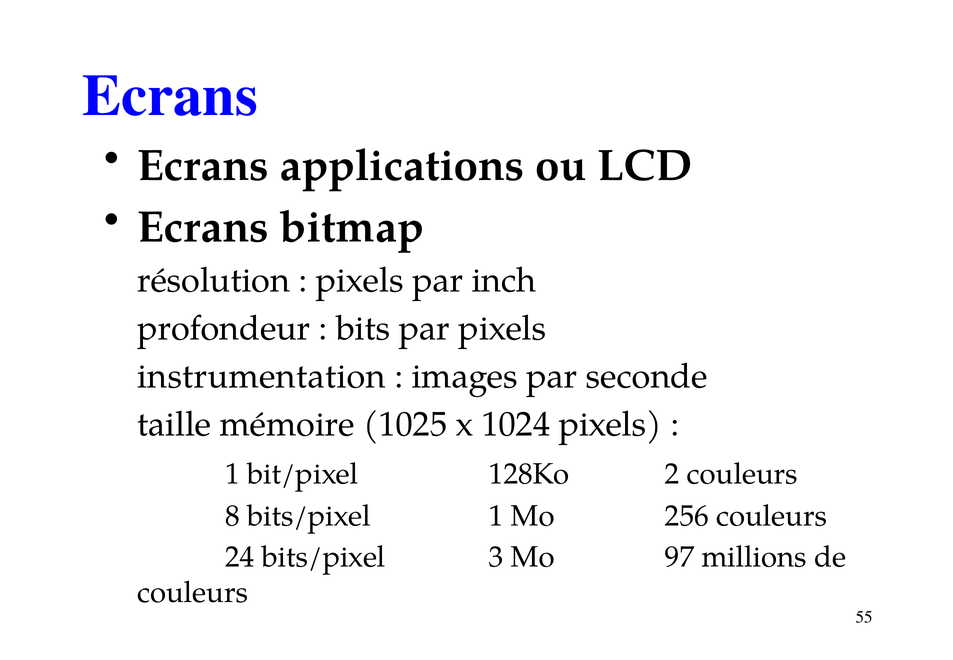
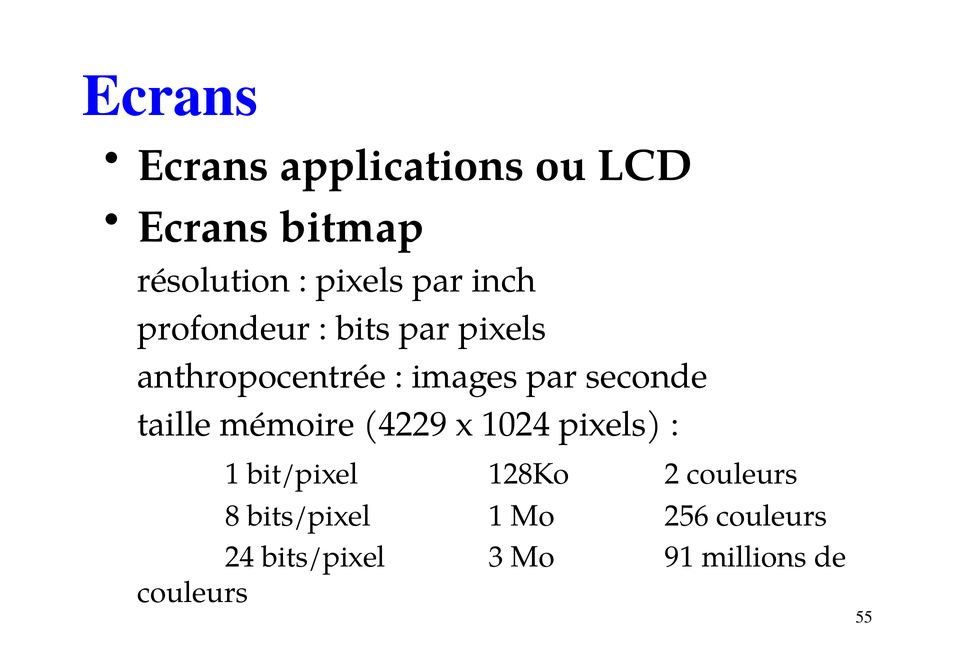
instrumentation: instrumentation -> anthropocentrée (262, 376)
1025: 1025 -> 4229 (405, 424)
97: 97 -> 91 (680, 557)
